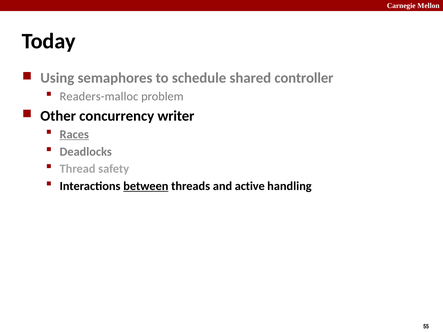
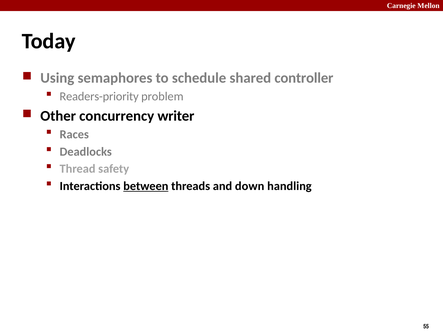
Readers-malloc: Readers-malloc -> Readers-priority (99, 97)
Races underline: present -> none (74, 135)
active: active -> down (250, 186)
